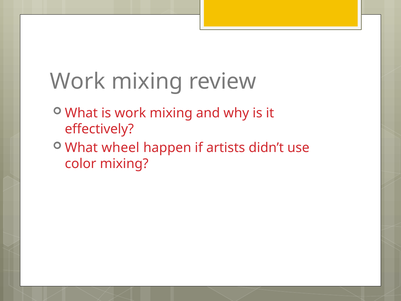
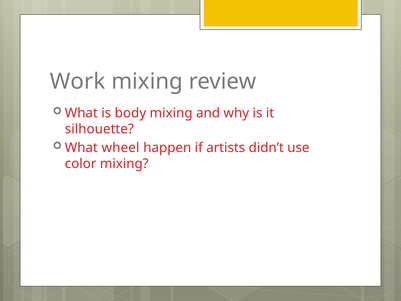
is work: work -> body (130, 113)
effectively: effectively -> silhouette (99, 129)
